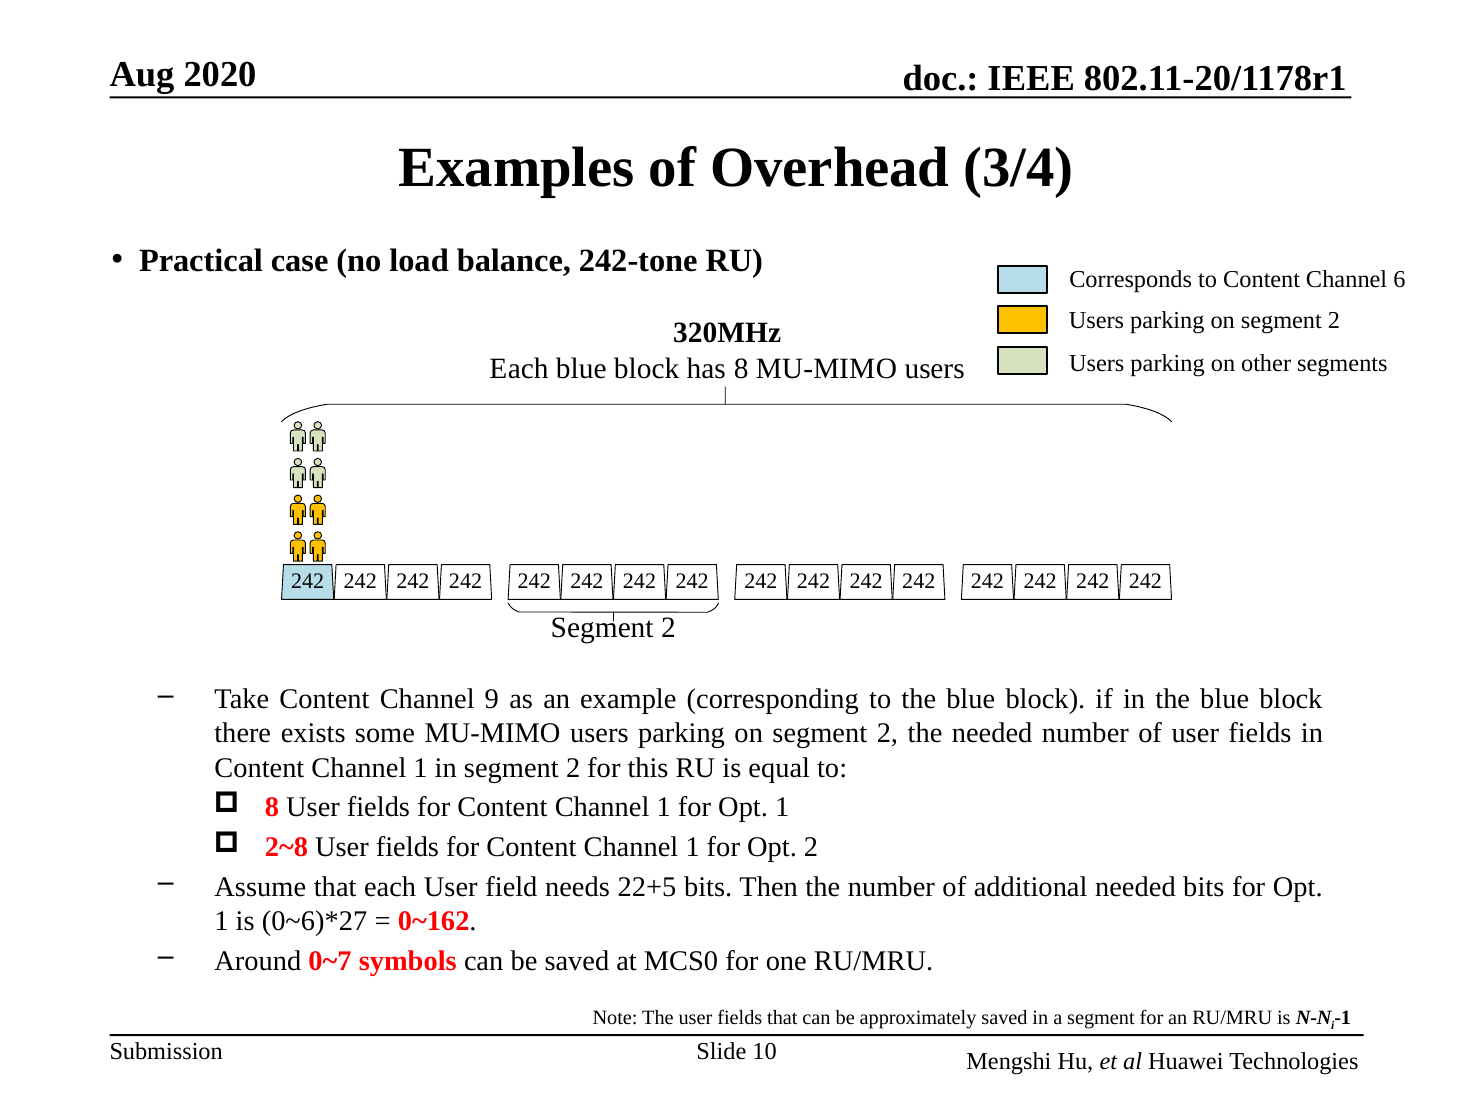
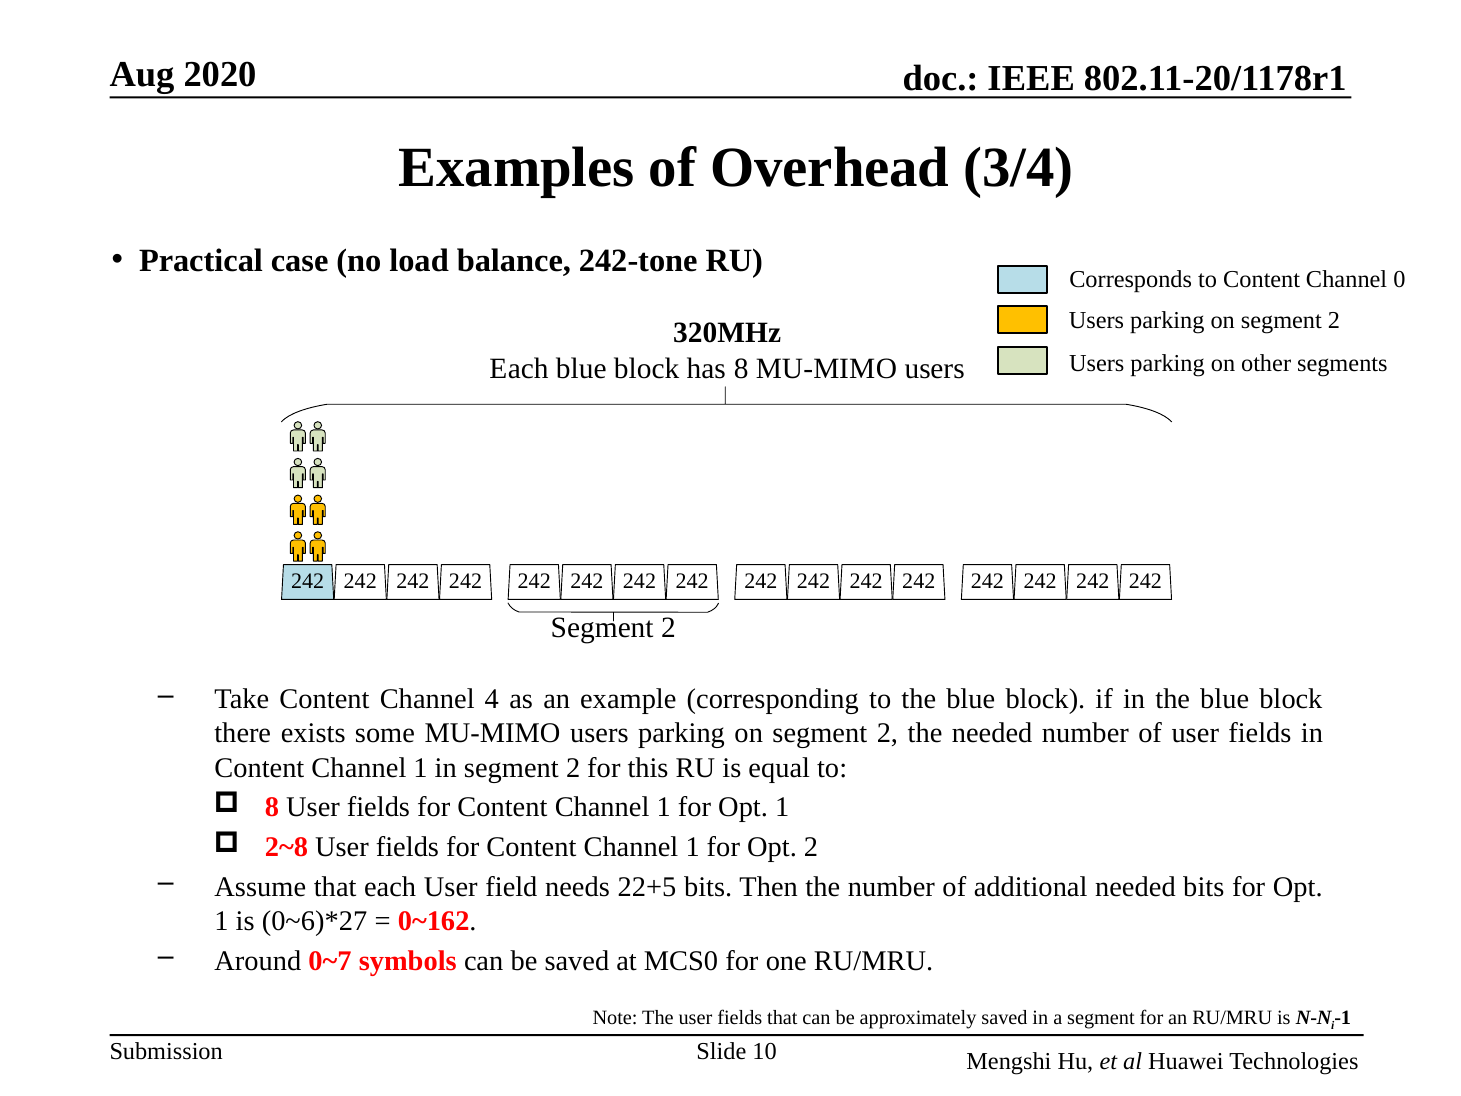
6: 6 -> 0 (1399, 279)
9: 9 -> 4 (492, 699)
